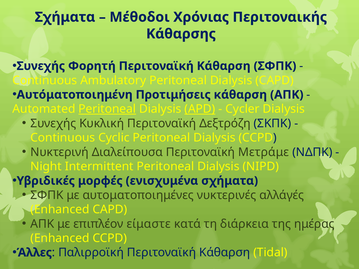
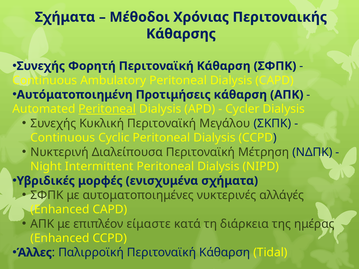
APD underline: present -> none (200, 109)
Δεξτρόζη: Δεξτρόζη -> Μεγάλου (225, 123)
Μετράμε: Μετράμε -> Μέτρηση (264, 152)
